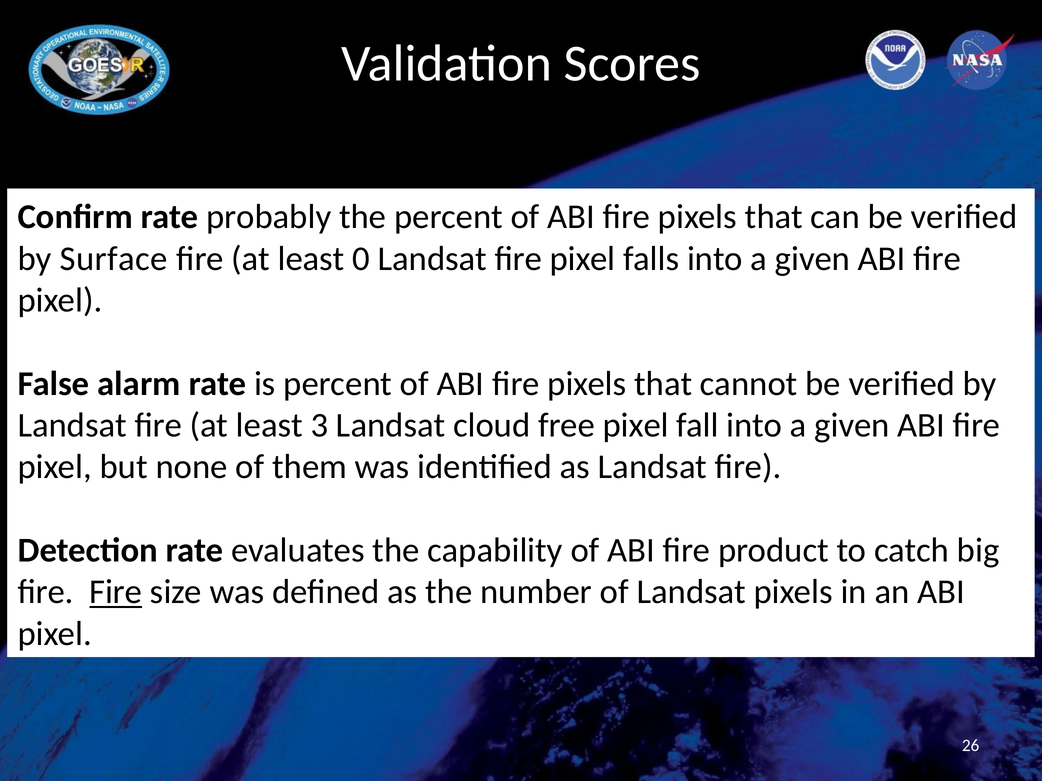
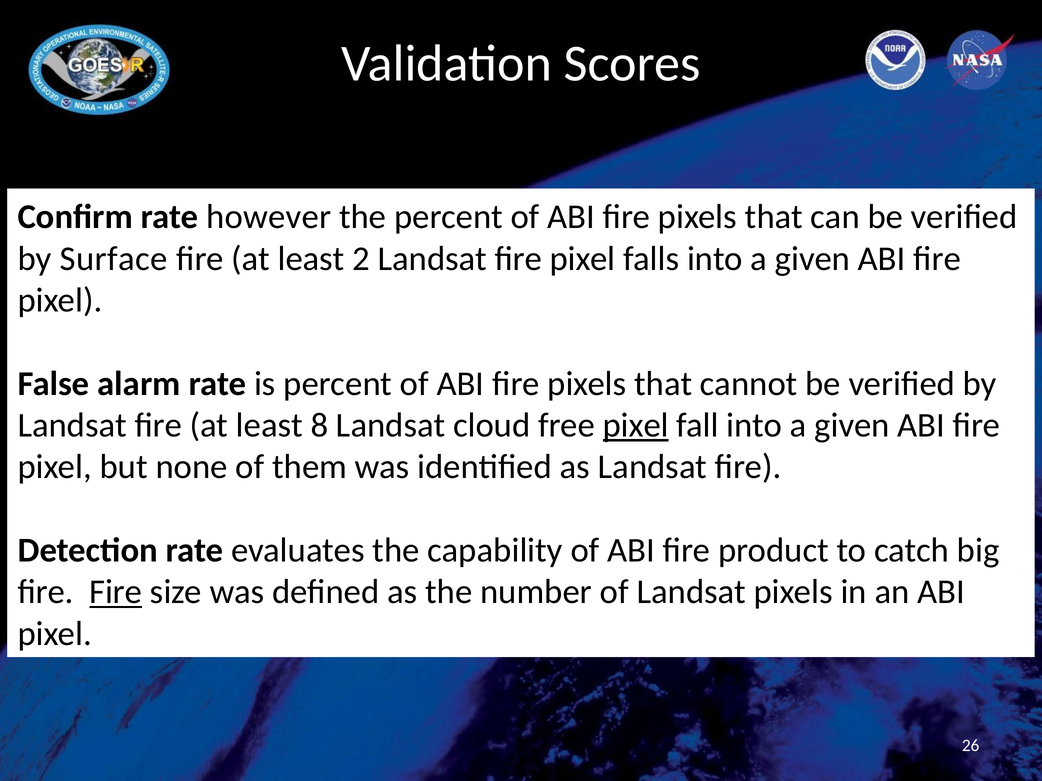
probably: probably -> however (269, 217)
0: 0 -> 2 (361, 259)
3: 3 -> 8 (319, 426)
pixel underline: none -> present (636, 426)
